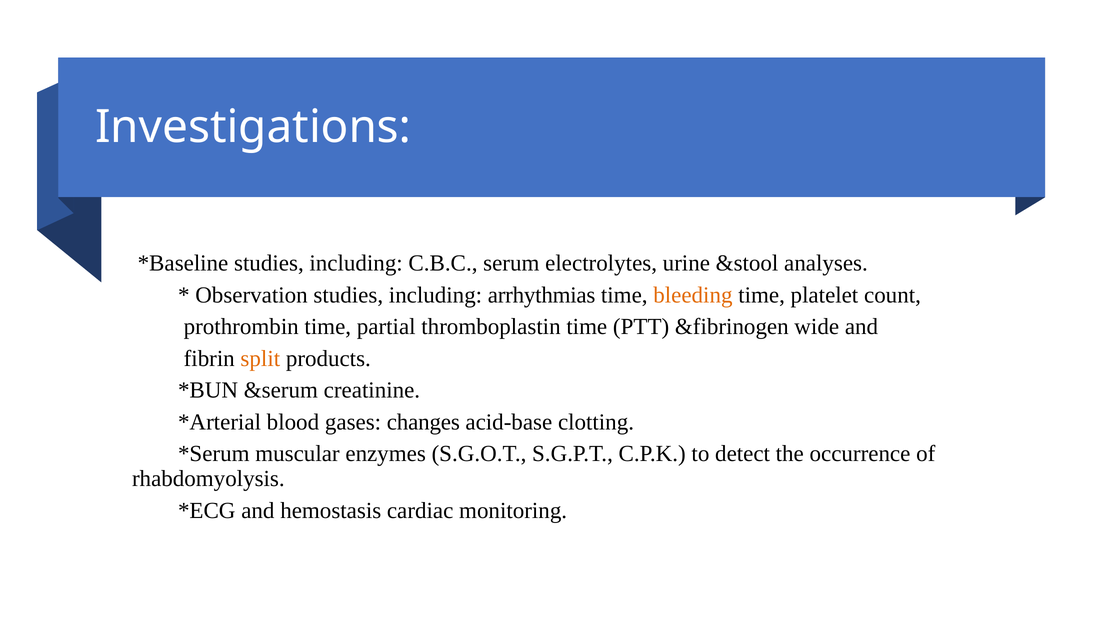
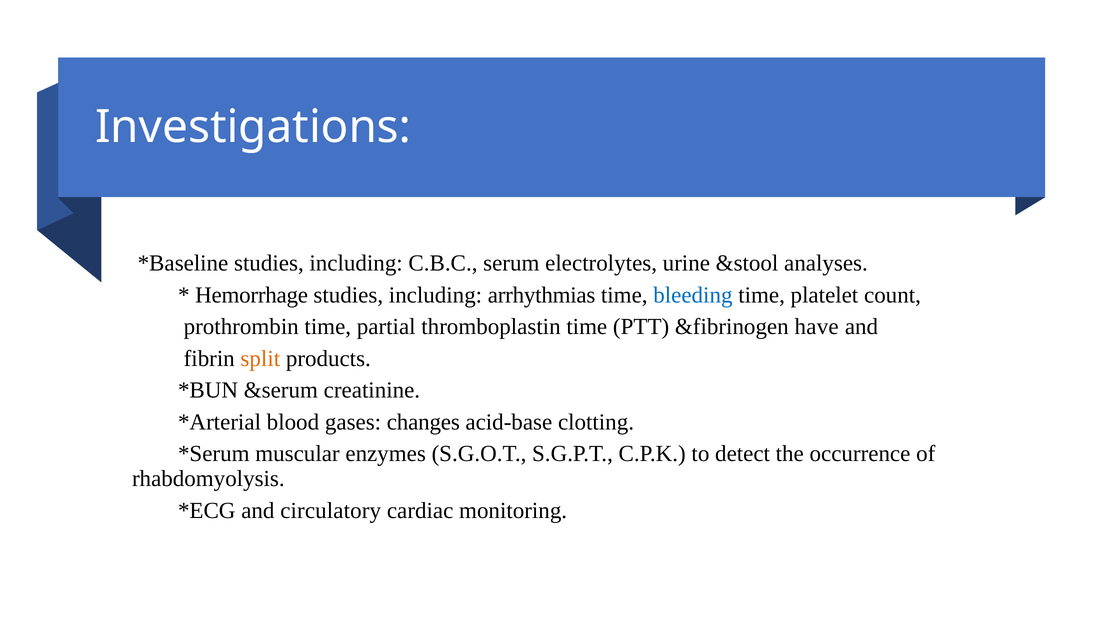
Observation: Observation -> Hemorrhage (252, 295)
bleeding colour: orange -> blue (693, 295)
wide: wide -> have (817, 326)
hemostasis: hemostasis -> circulatory (331, 510)
